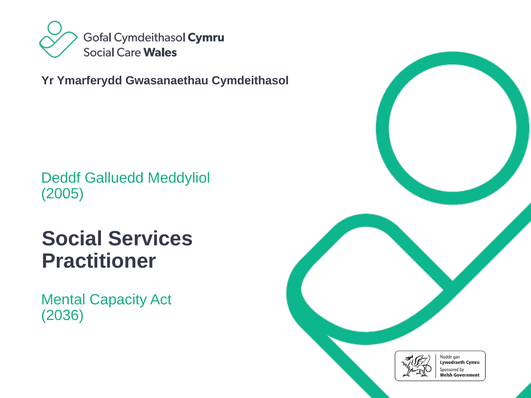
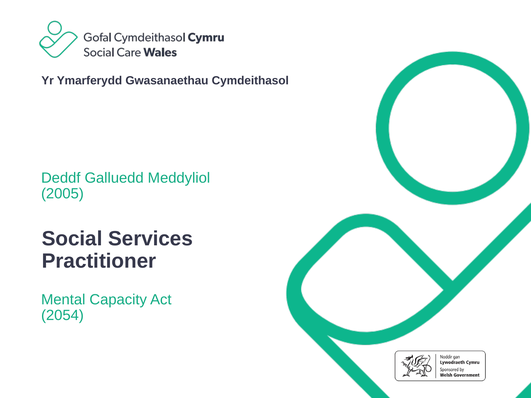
2036: 2036 -> 2054 (62, 316)
